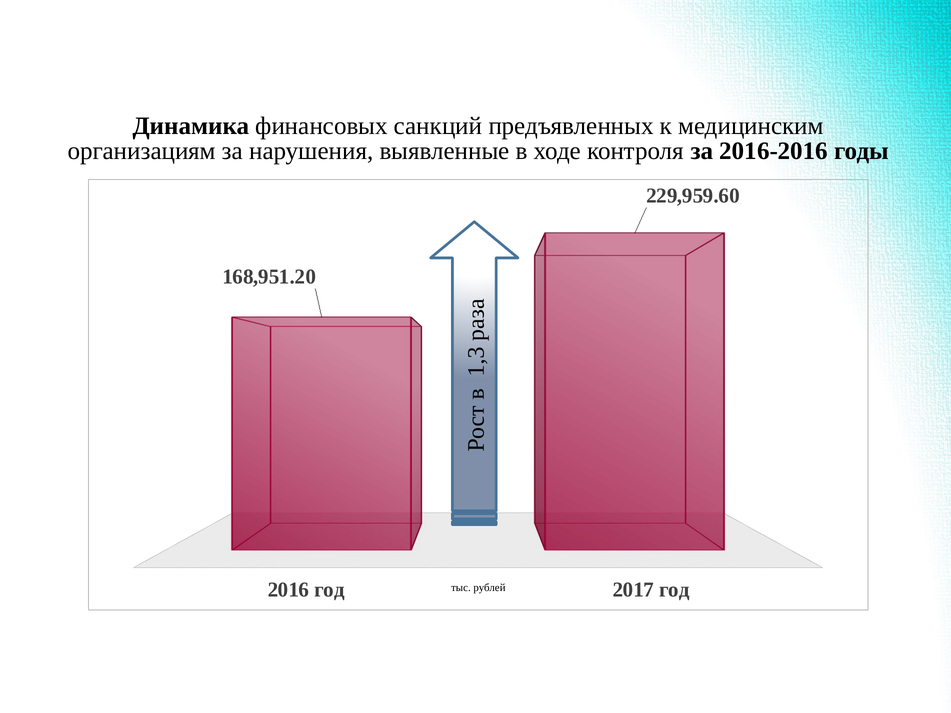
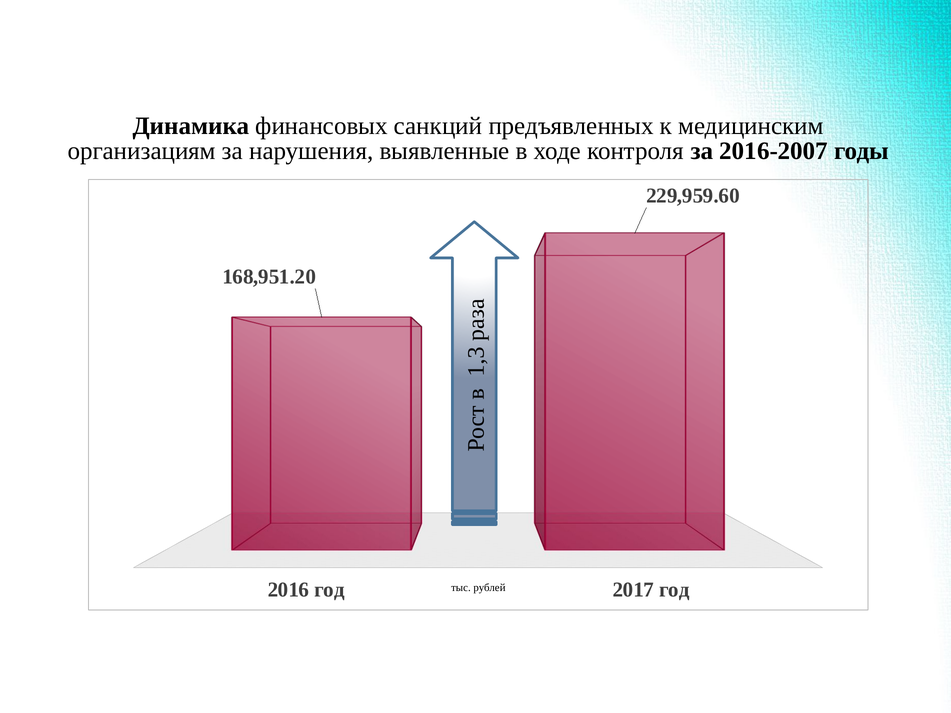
2016-2016: 2016-2016 -> 2016-2007 (774, 151)
